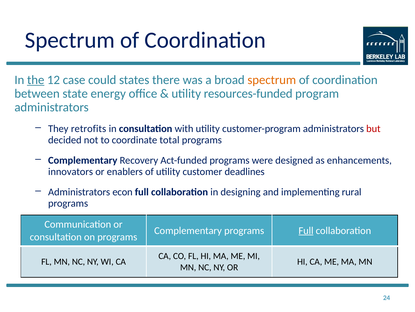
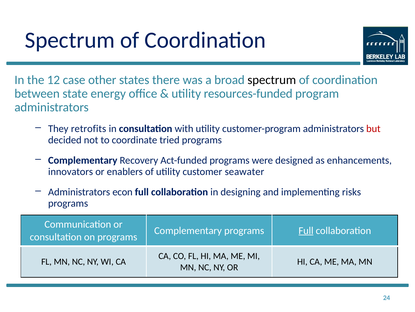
the underline: present -> none (36, 80)
could: could -> other (102, 80)
spectrum colour: orange -> black (272, 80)
total: total -> tried (170, 140)
deadlines: deadlines -> seawater (245, 171)
rural: rural -> risks (352, 192)
